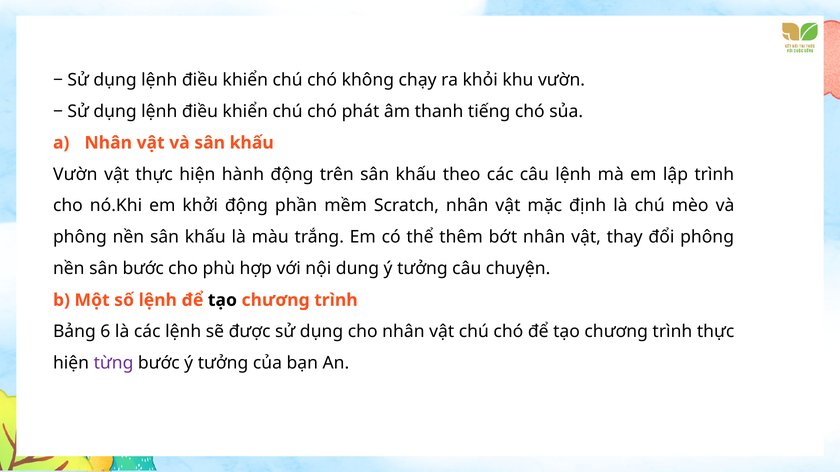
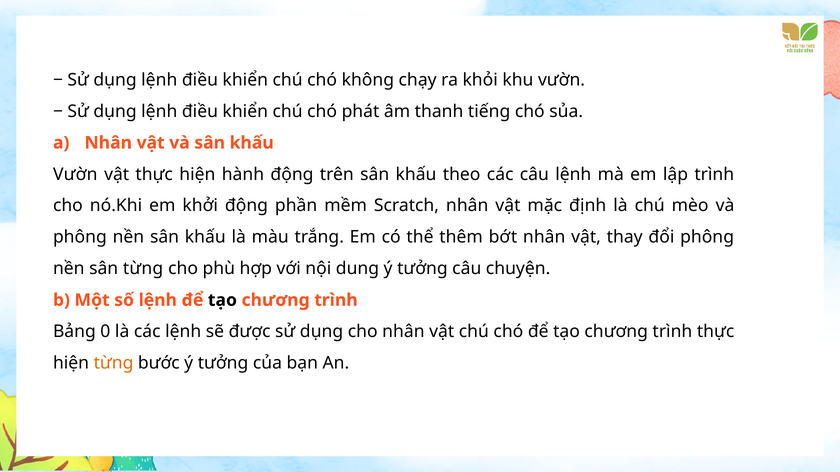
sân bước: bước -> từng (143, 269)
6: 6 -> 0 (105, 332)
từng colour: purple -> orange (114, 363)
